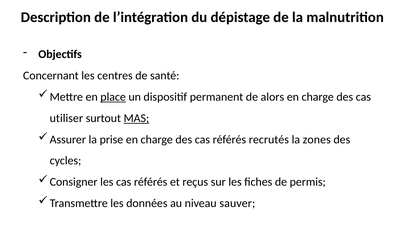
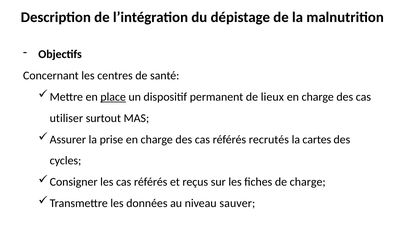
alors: alors -> lieux (272, 97)
MAS underline: present -> none (136, 118)
zones: zones -> cartes (317, 140)
de permis: permis -> charge (308, 182)
